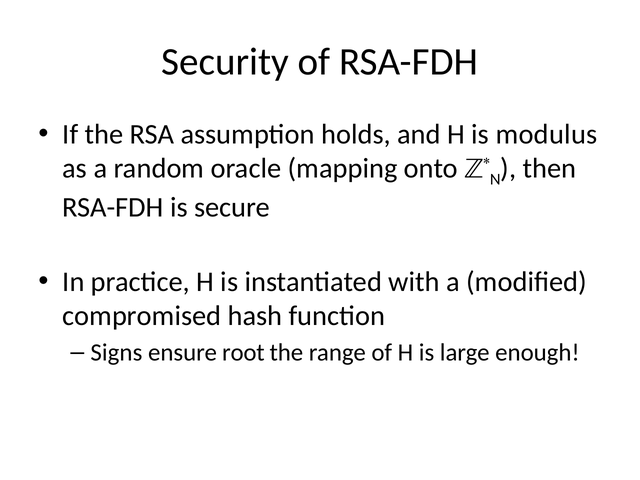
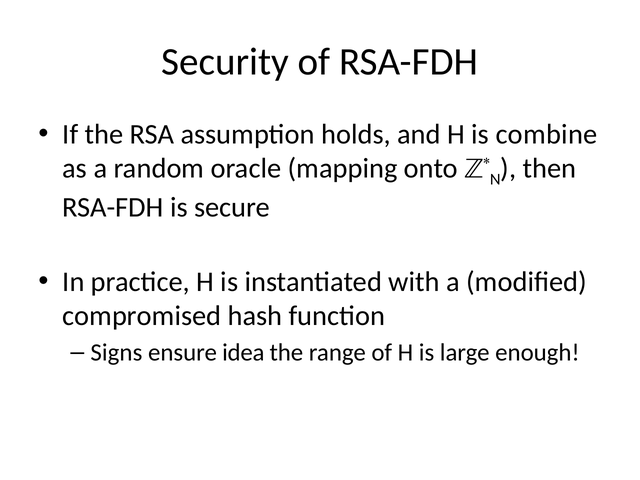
modulus: modulus -> combine (547, 134)
root: root -> idea (243, 353)
